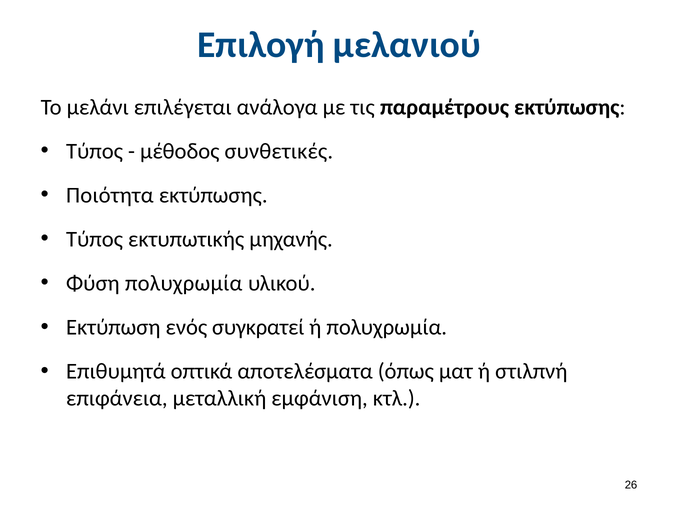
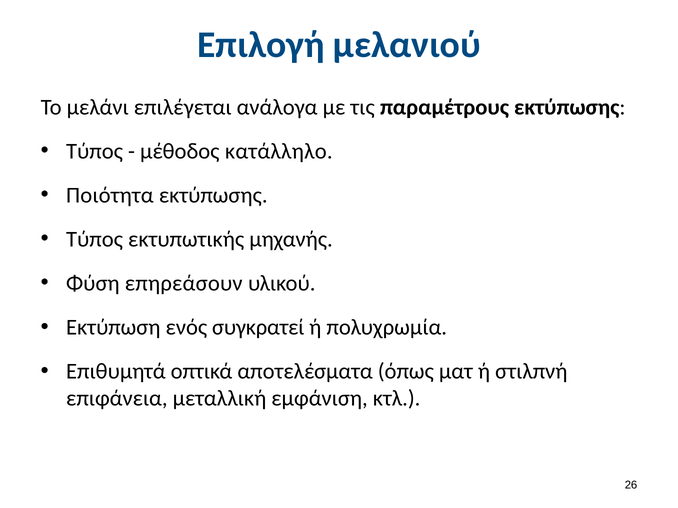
συνθετικές: συνθετικές -> κατάλληλο (279, 151)
Φύση πολυχρωμία: πολυχρωμία -> επηρεάσουν (184, 284)
